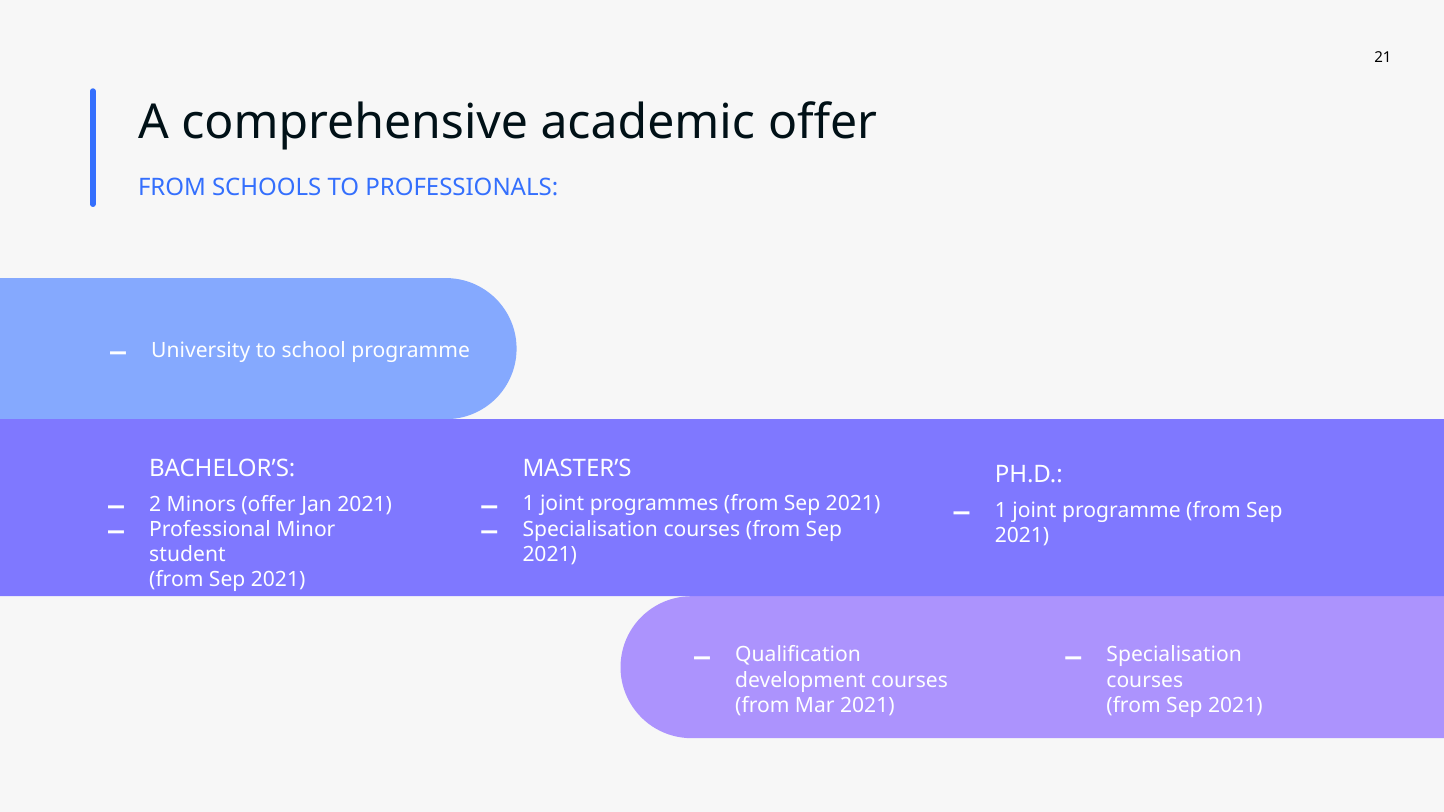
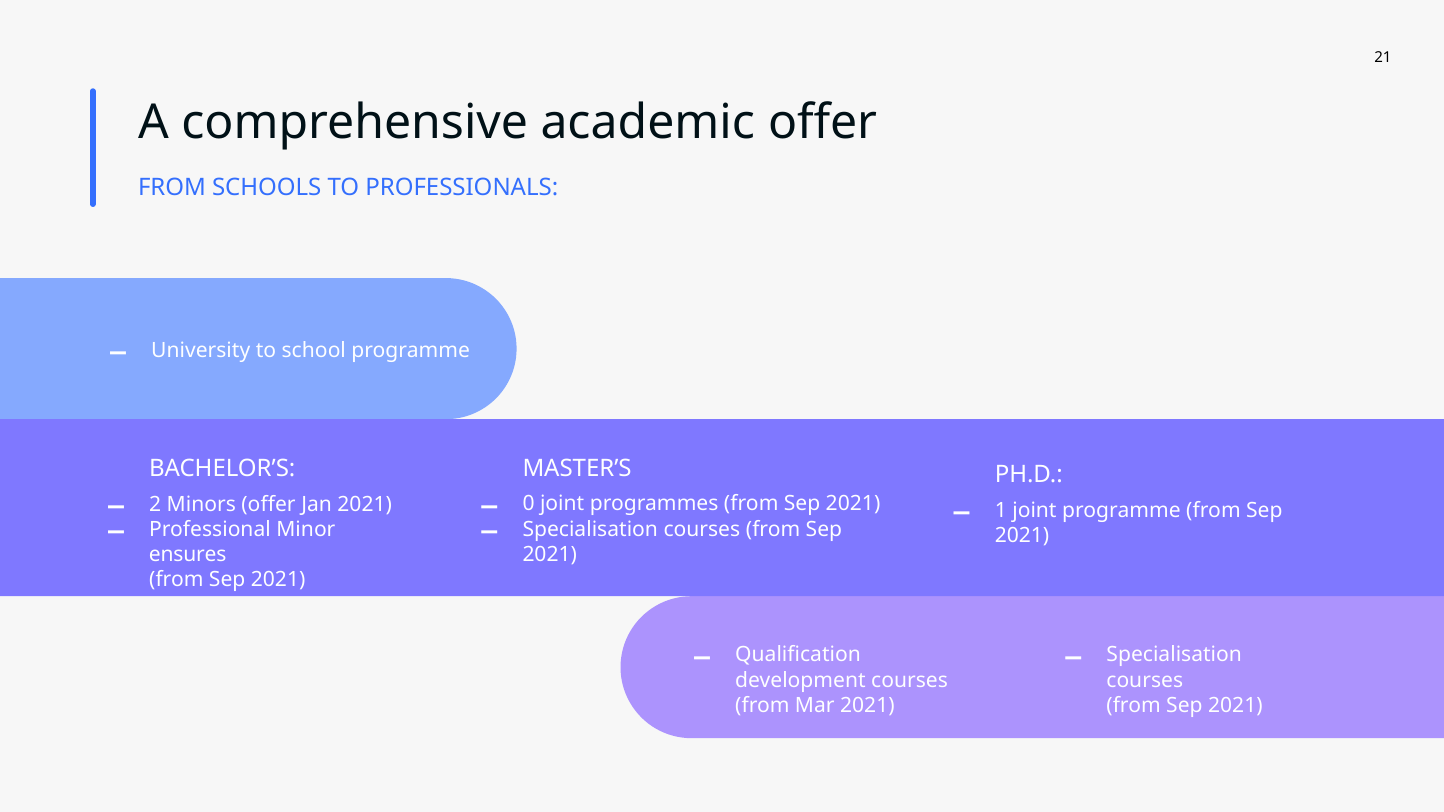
1: 1 -> 0 (529, 504)
student: student -> ensures (188, 555)
